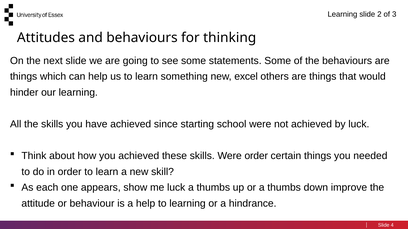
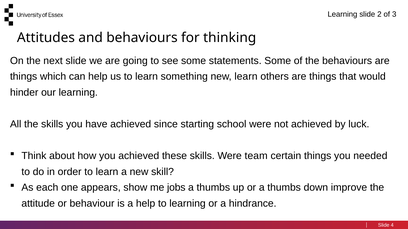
new excel: excel -> learn (246, 77)
Were order: order -> team (256, 156)
me luck: luck -> jobs (176, 188)
